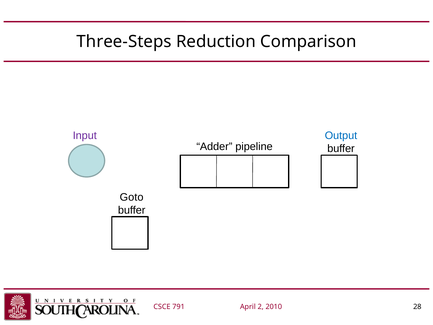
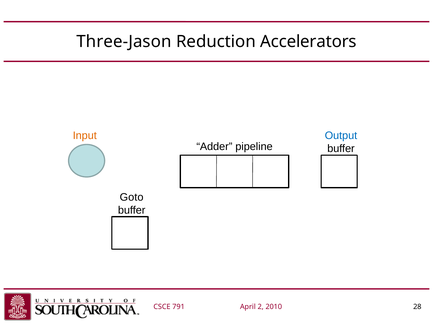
Three-Steps: Three-Steps -> Three-Jason (124, 42)
Comparison: Comparison -> Accelerators (308, 42)
Input colour: purple -> orange (85, 136)
